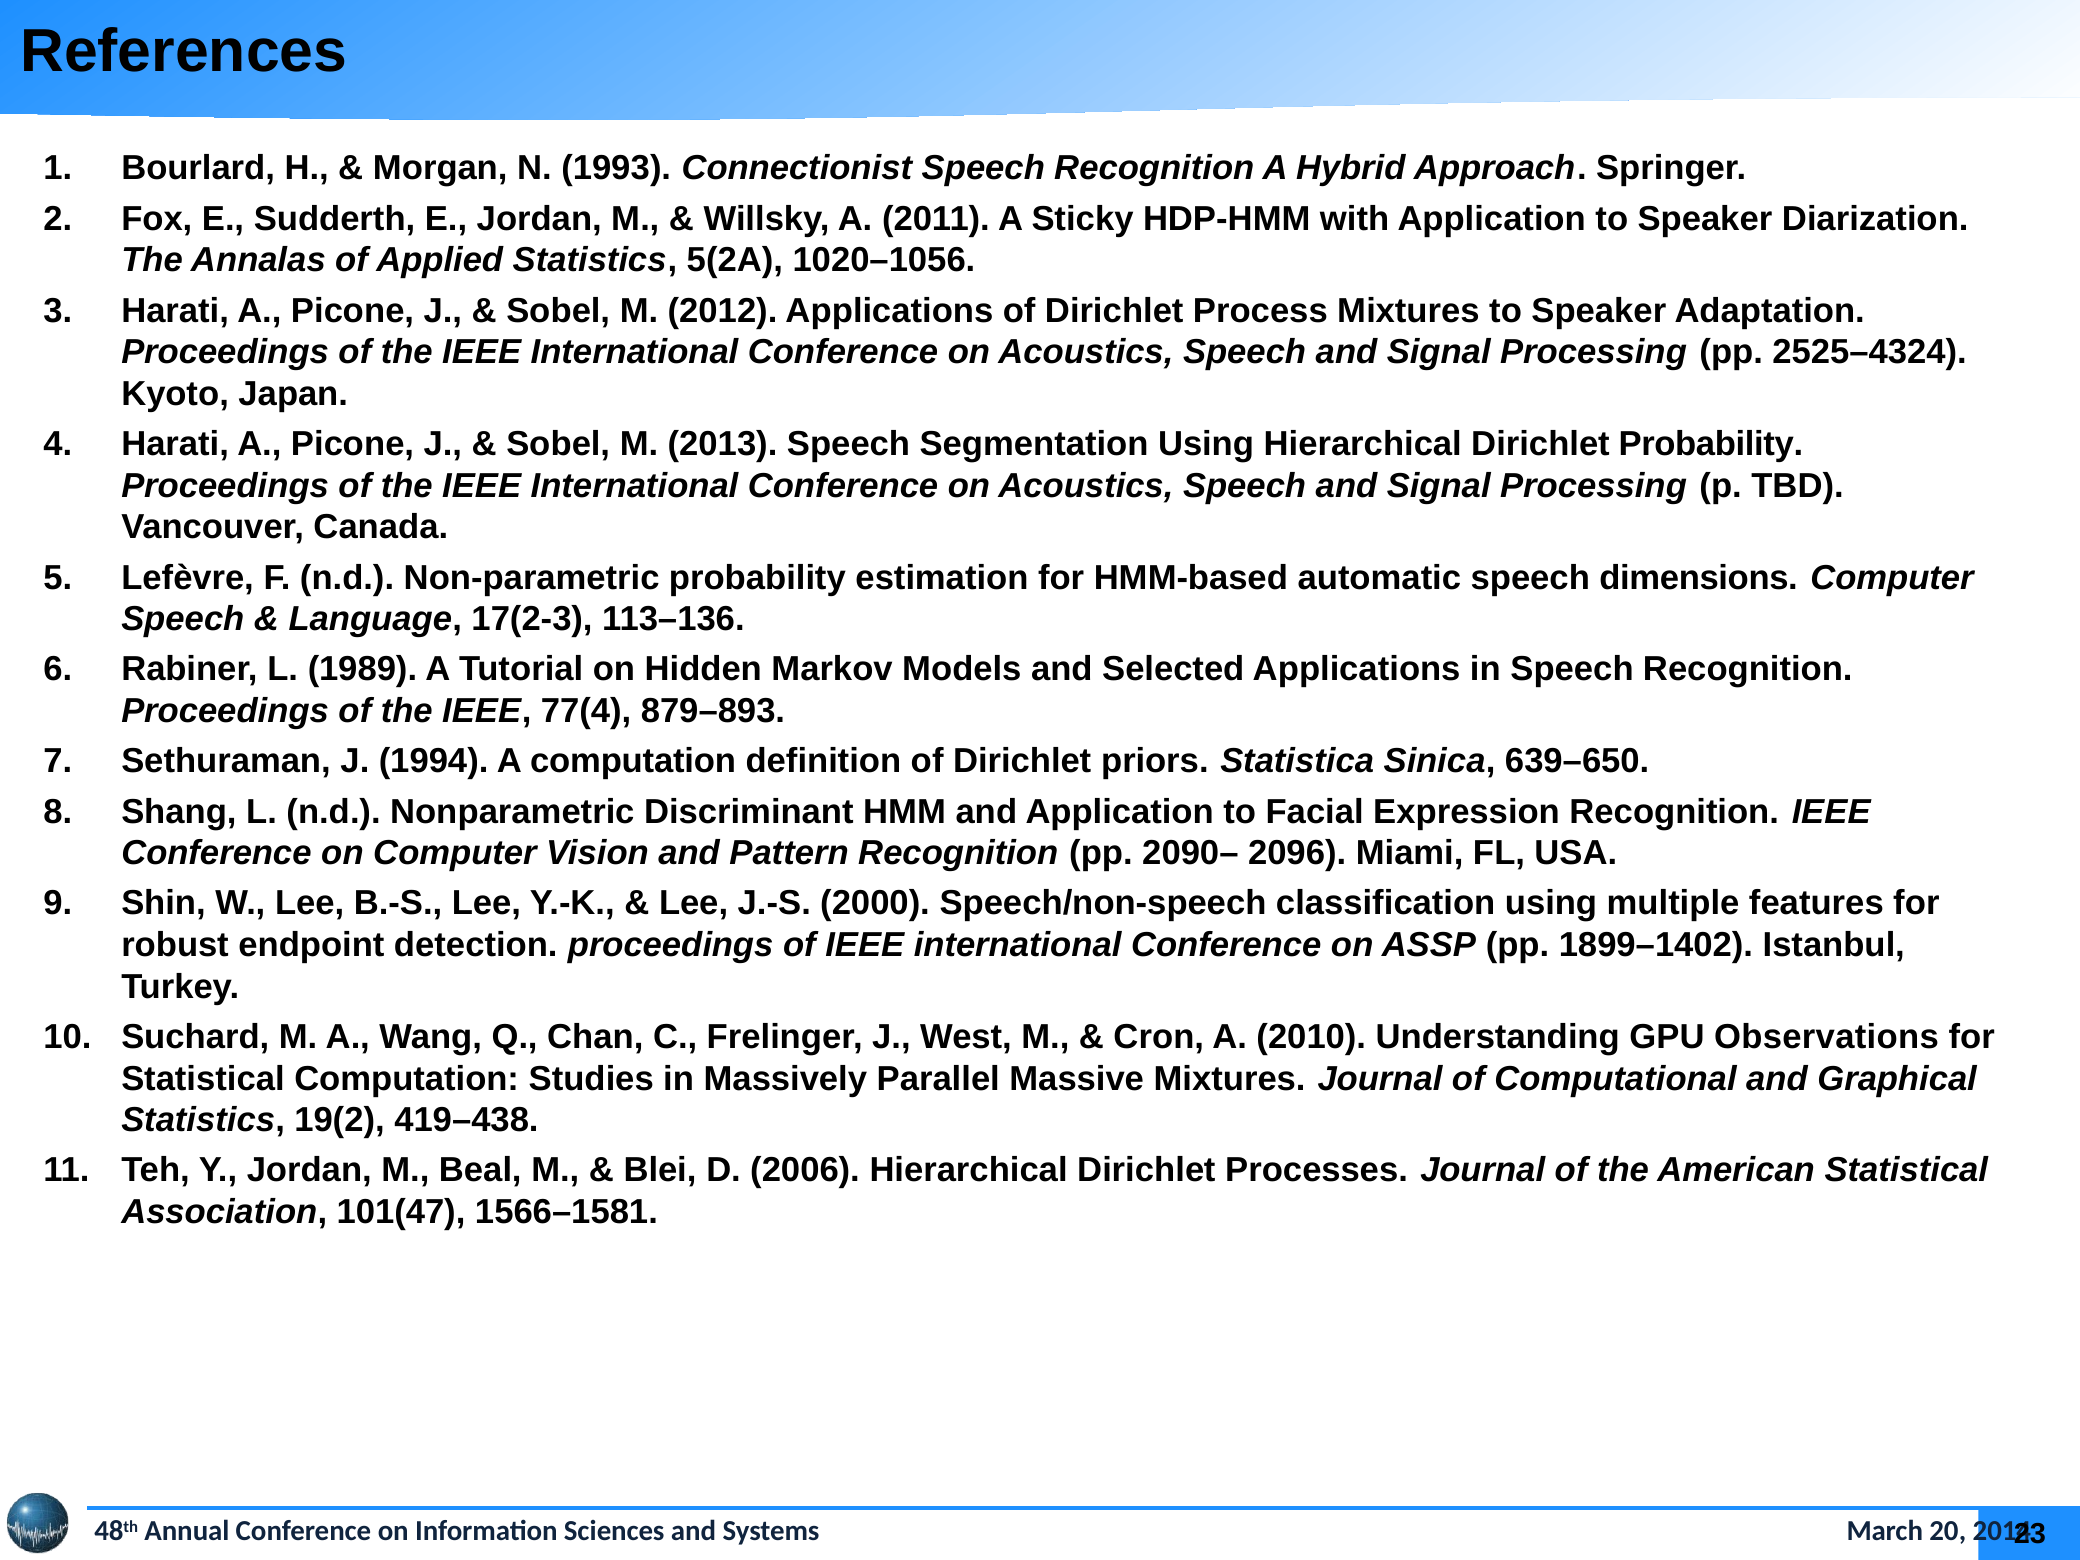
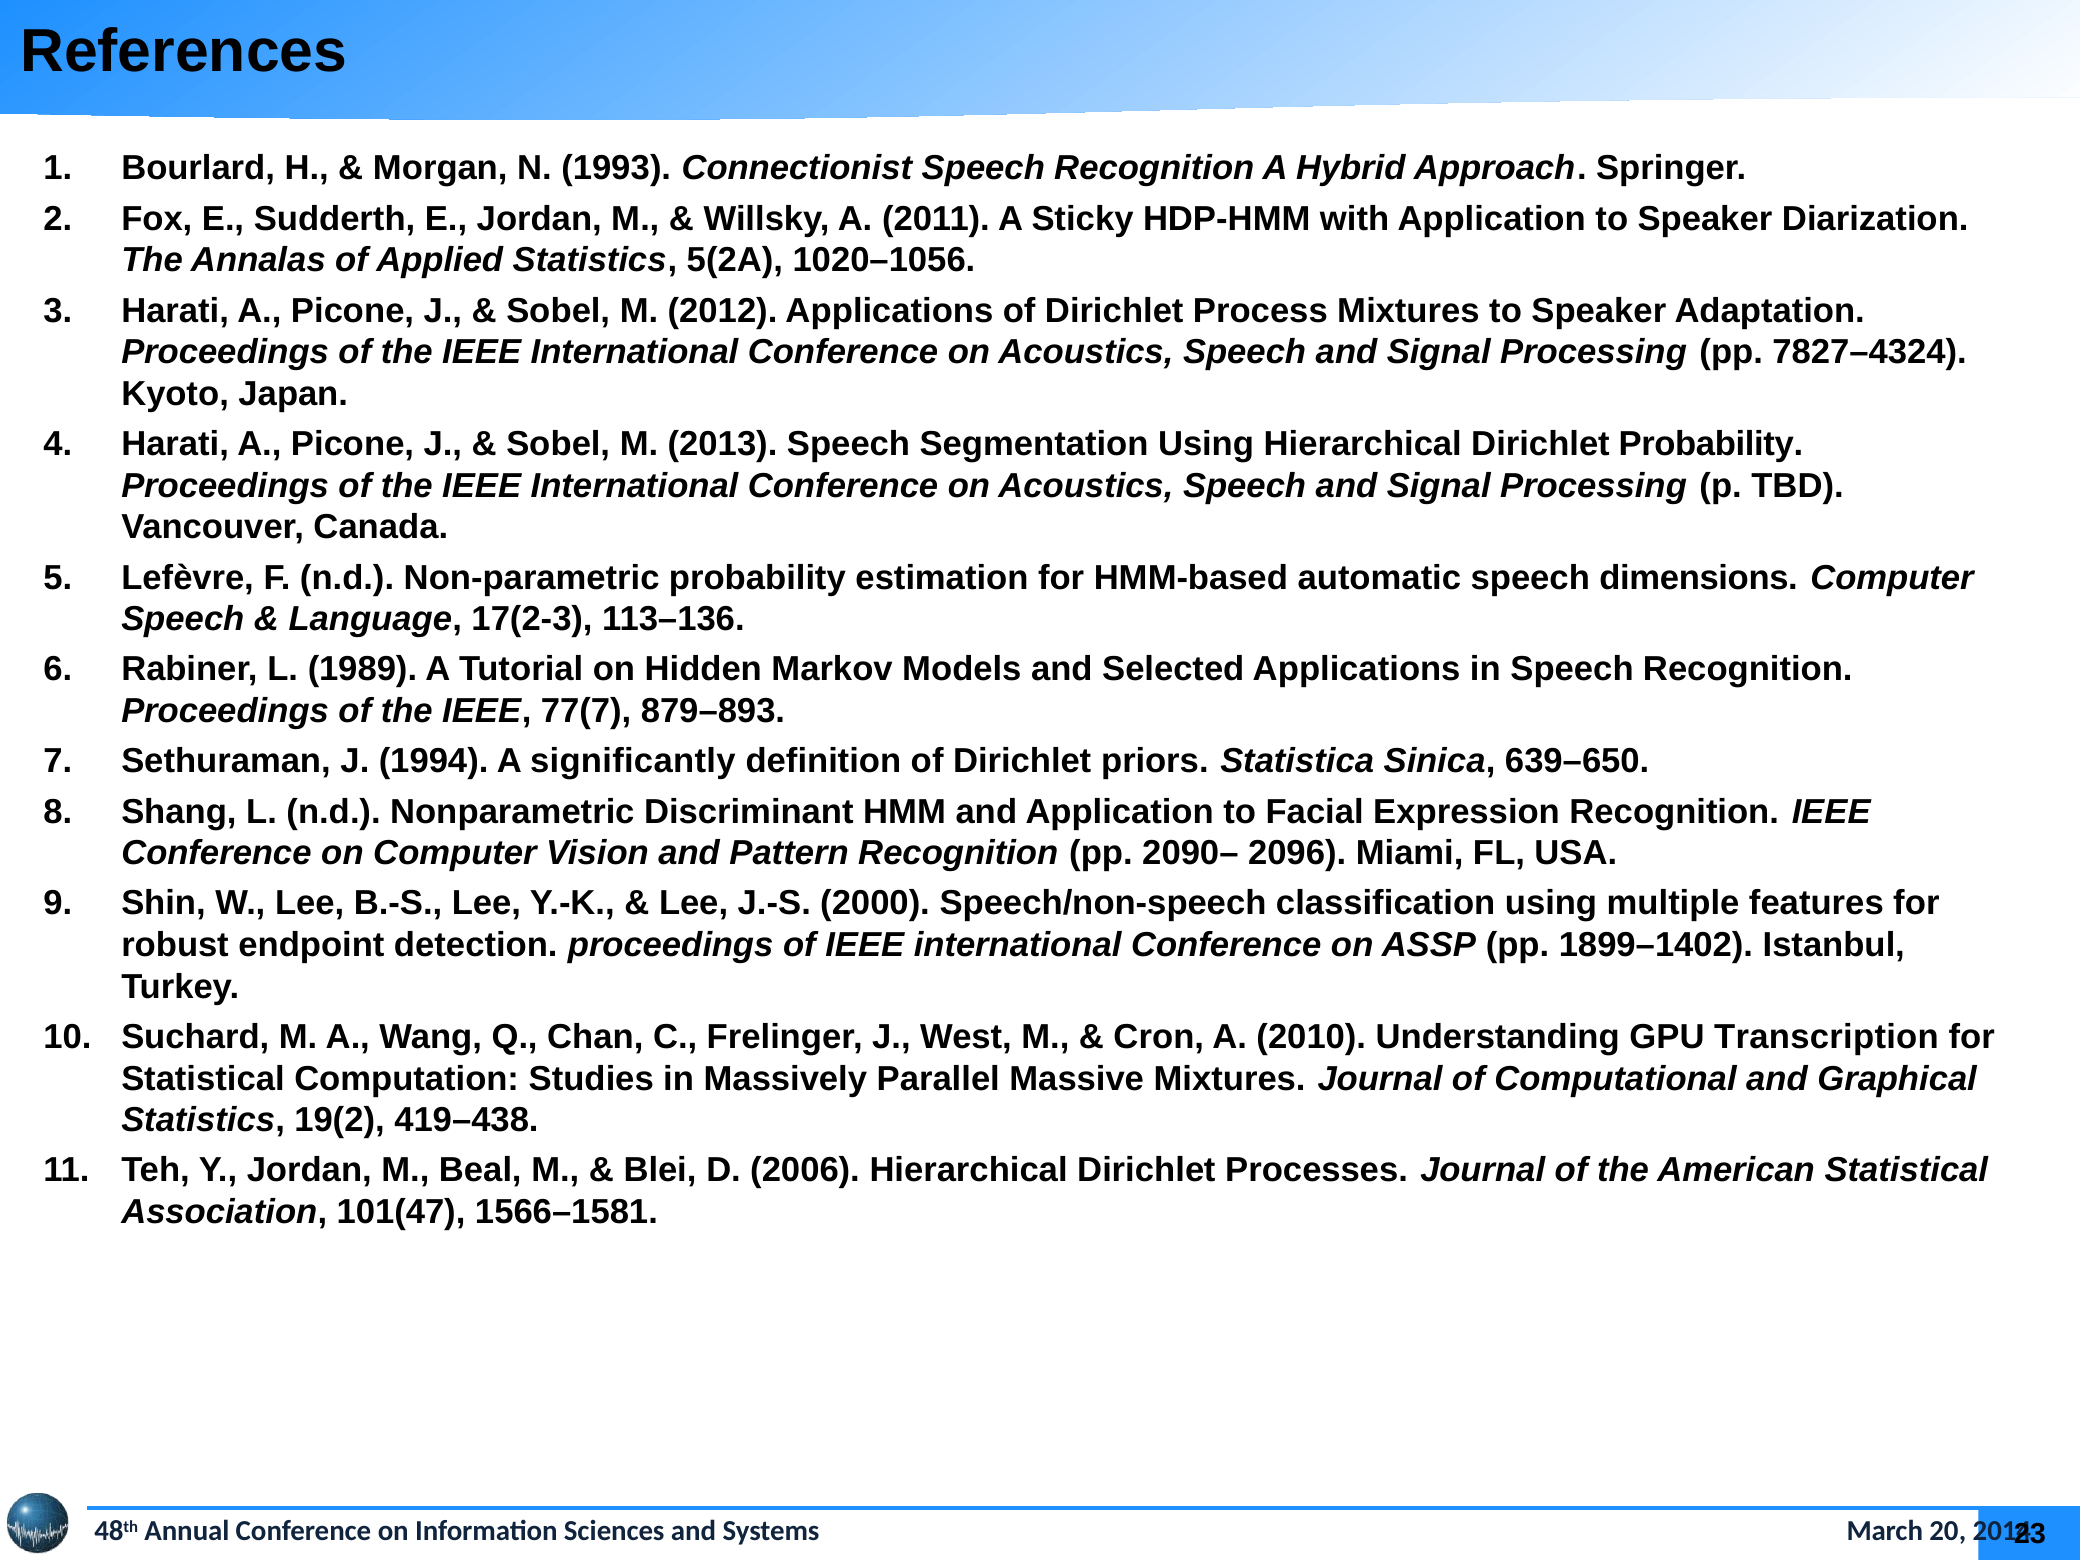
2525–4324: 2525–4324 -> 7827–4324 (1870, 352)
77(4: 77(4 -> 77(7 (586, 711)
A computation: computation -> significantly (633, 761)
Observations: Observations -> Transcription (1826, 1037)
